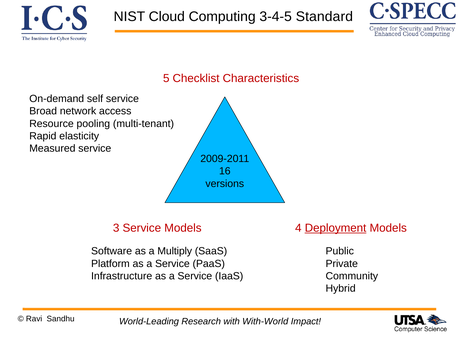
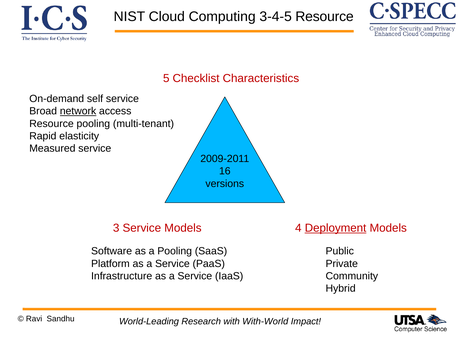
3-4-5 Standard: Standard -> Resource (325, 17)
network underline: none -> present (78, 111)
a Multiply: Multiply -> Pooling (175, 252)
